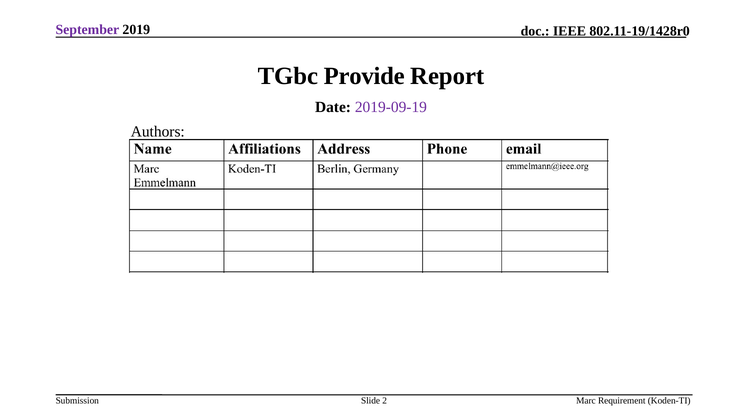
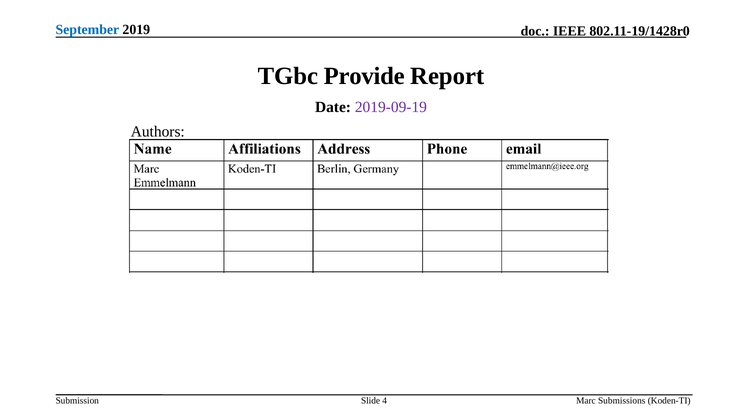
September colour: purple -> blue (87, 30)
2: 2 -> 4 (385, 400)
Requirement: Requirement -> Submissions (622, 400)
